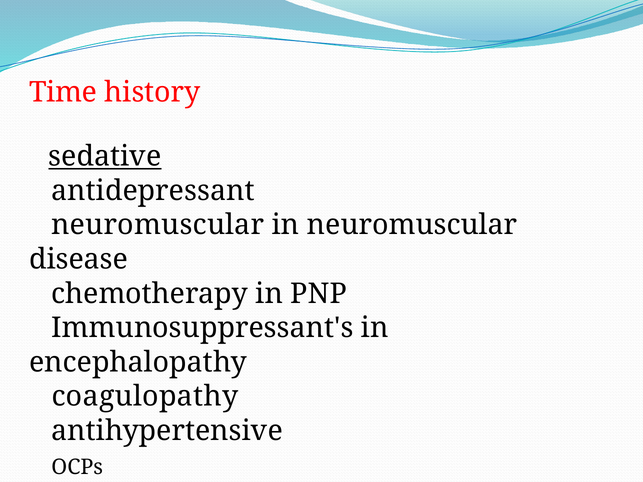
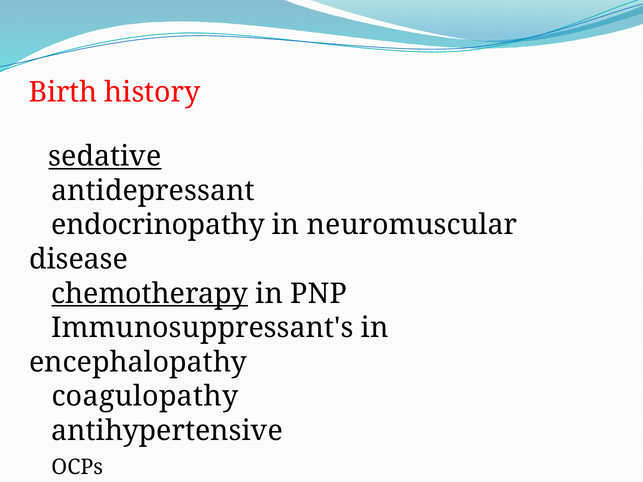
Time: Time -> Birth (63, 92)
neuromuscular: neuromuscular -> endocrinopathy (158, 225)
chemotherapy underline: none -> present (150, 294)
